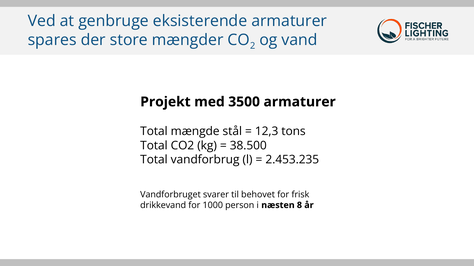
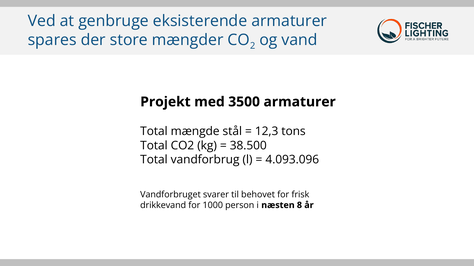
2.453.235: 2.453.235 -> 4.093.096 (292, 160)
